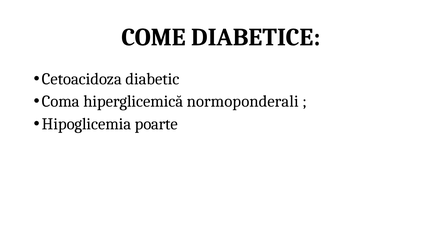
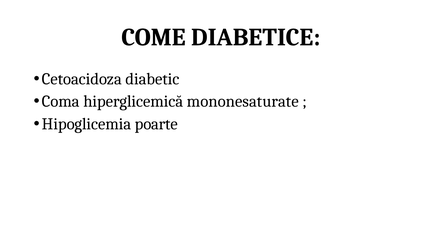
normoponderali: normoponderali -> mononesaturate (243, 101)
